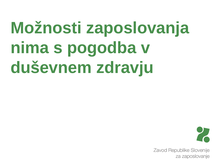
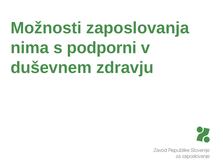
pogodba: pogodba -> podporni (102, 48)
